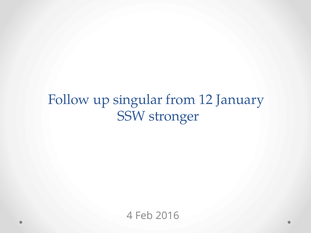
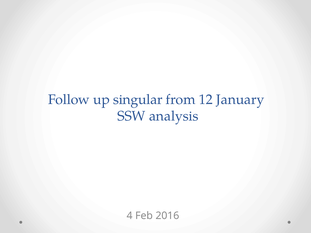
stronger: stronger -> analysis (174, 116)
